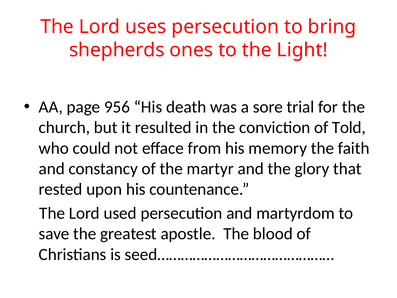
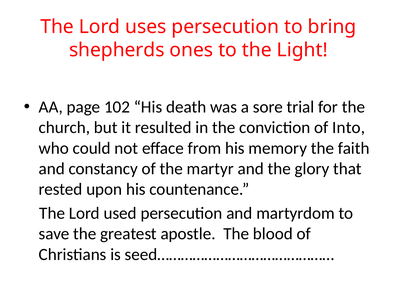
956: 956 -> 102 (117, 107)
Told: Told -> Into (349, 127)
